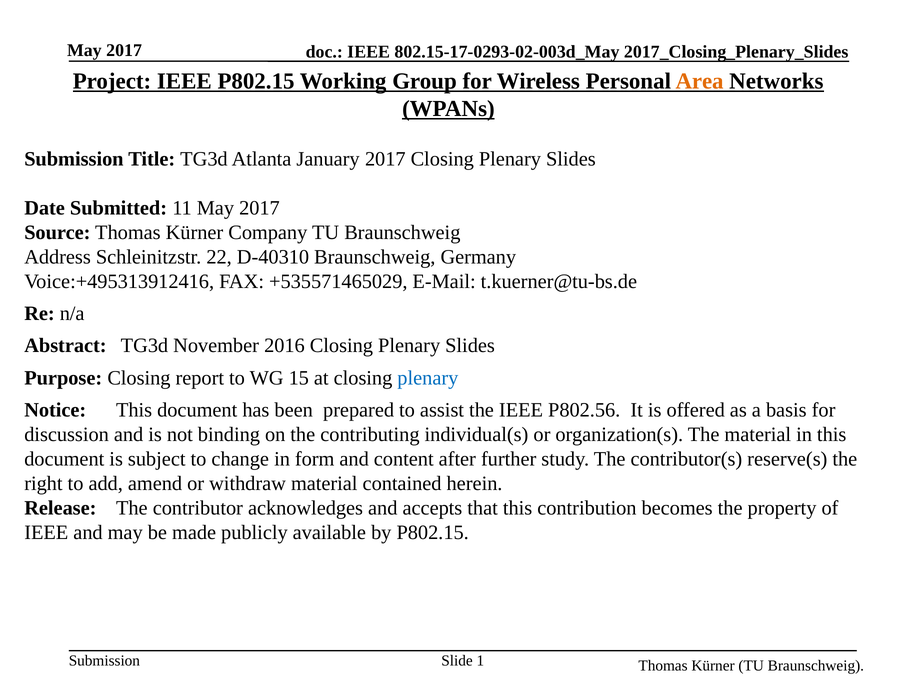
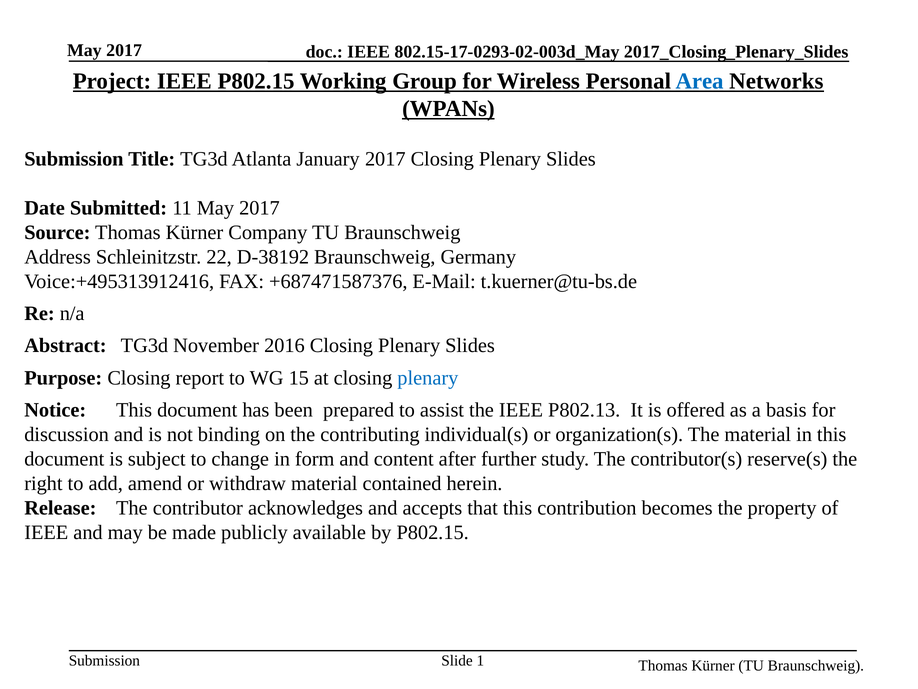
Area colour: orange -> blue (700, 81)
D-40310: D-40310 -> D-38192 (273, 257)
+535571465029: +535571465029 -> +687471587376 (338, 281)
P802.56: P802.56 -> P802.13 (584, 410)
